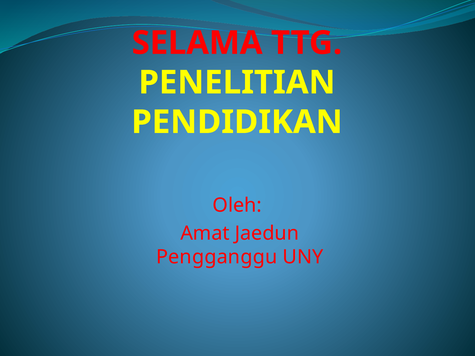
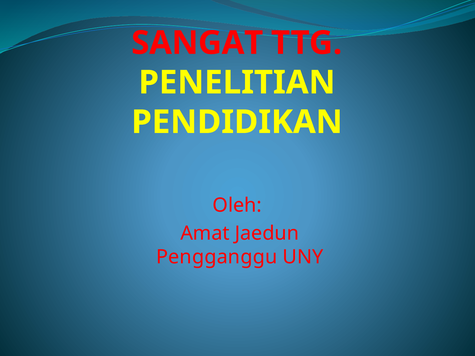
SELAMA: SELAMA -> SANGAT (197, 43)
